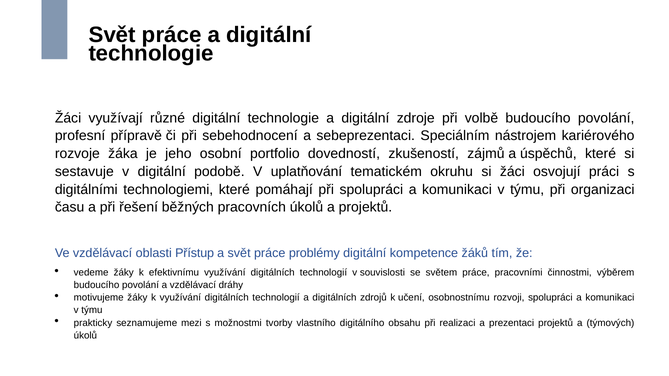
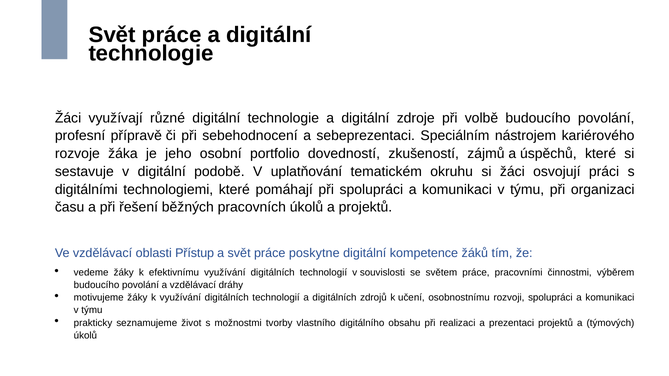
problémy: problémy -> poskytne (314, 253)
mezi: mezi -> život (191, 323)
